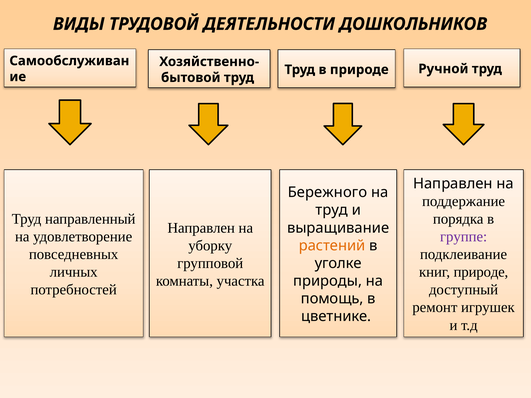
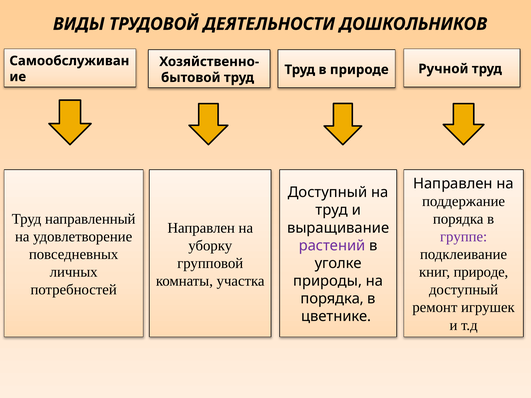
Бережного: Бережного -> Доступный (328, 193)
растений colour: orange -> purple (332, 246)
помощь: помощь -> порядка (332, 299)
